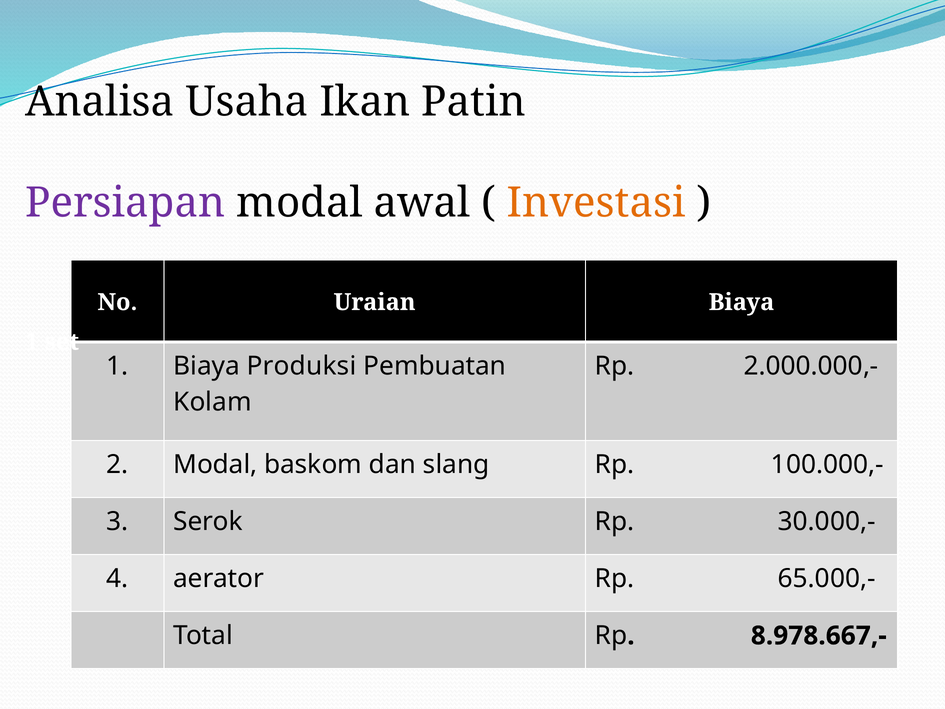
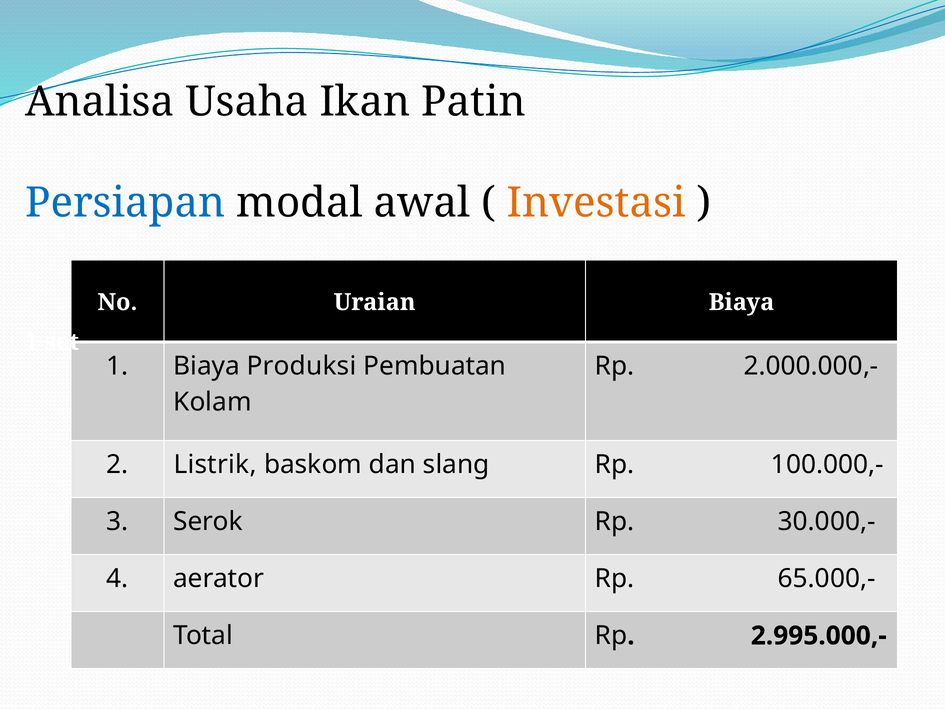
Persiapan colour: purple -> blue (125, 203)
2 Modal: Modal -> Listrik (215, 465)
8.978.667,-: 8.978.667,- -> 2.995.000,- (819, 635)
